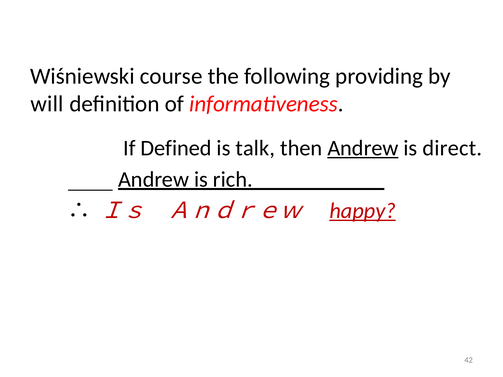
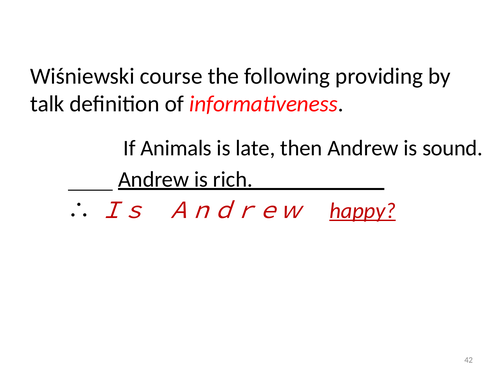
will: will -> talk (47, 104)
Defined: Defined -> Animals (176, 148)
talk: talk -> late (255, 148)
Andrew underline: present -> none (363, 148)
direct: direct -> sound (453, 148)
